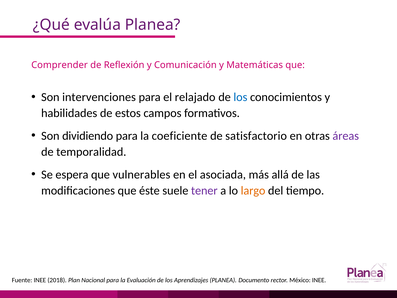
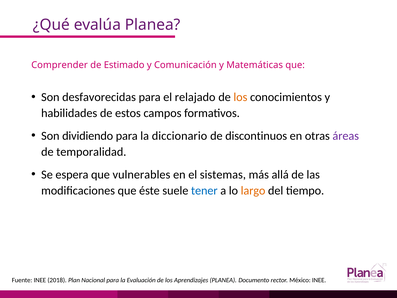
Reflexión: Reflexión -> Estimado (124, 65)
intervenciones: intervenciones -> desfavorecidas (99, 97)
los colour: blue -> orange (240, 97)
coeficiente: coeficiente -> diccionario (180, 136)
satisfactorio: satisfactorio -> discontinuos (256, 136)
asociada: asociada -> sistemas (223, 174)
tener colour: purple -> blue (204, 190)
